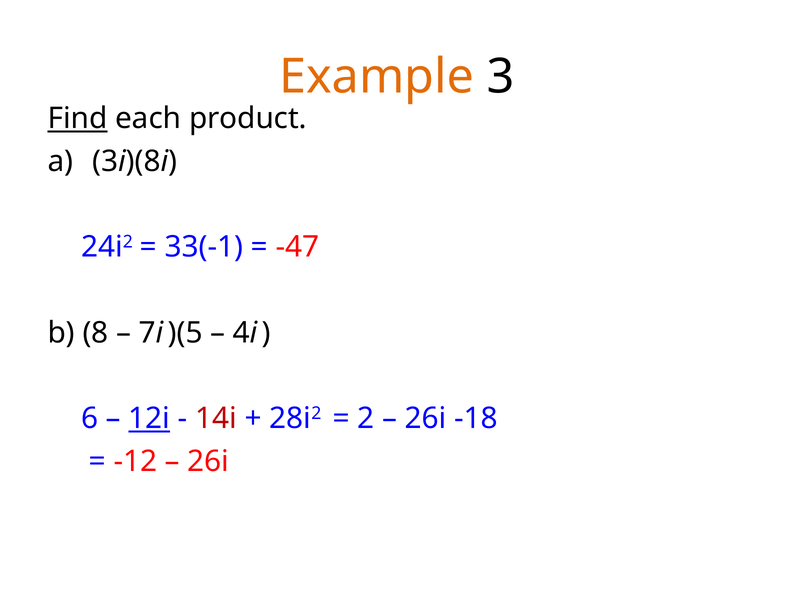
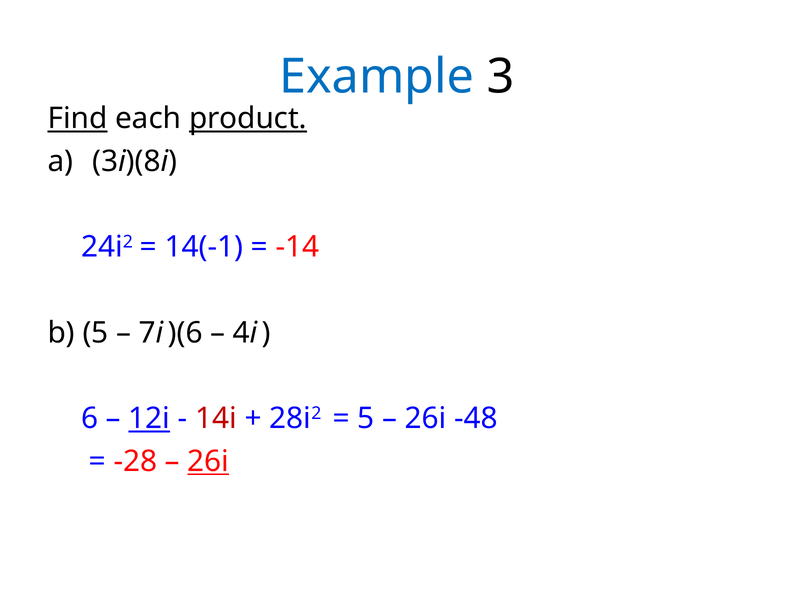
Example colour: orange -> blue (377, 77)
product underline: none -> present (248, 118)
33(-1: 33(-1 -> 14(-1 (204, 247)
-47: -47 -> -14 (297, 247)
b 8: 8 -> 5 (96, 333)
)(5: )(5 -> )(6 (185, 333)
2: 2 -> 5 (366, 418)
-18: -18 -> -48 (476, 418)
-12: -12 -> -28 (135, 461)
26i underline: none -> present (208, 461)
